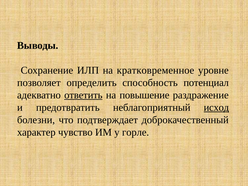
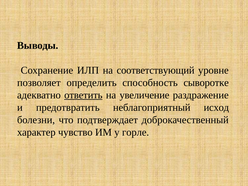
кратковременное: кратковременное -> соответствующий (156, 70)
потенциал: потенциал -> сыворотке (206, 83)
повышение: повышение -> увеличение (144, 95)
исход underline: present -> none (216, 107)
